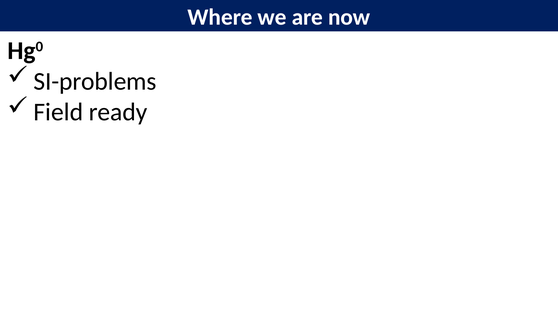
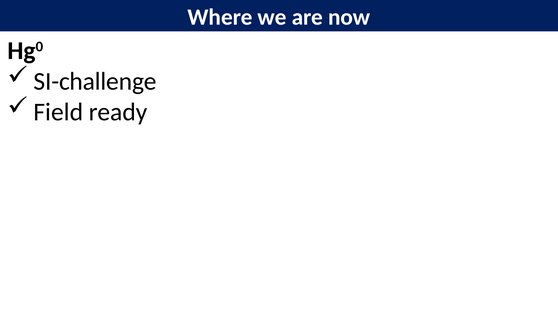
SI-problems: SI-problems -> SI-challenge (95, 81)
